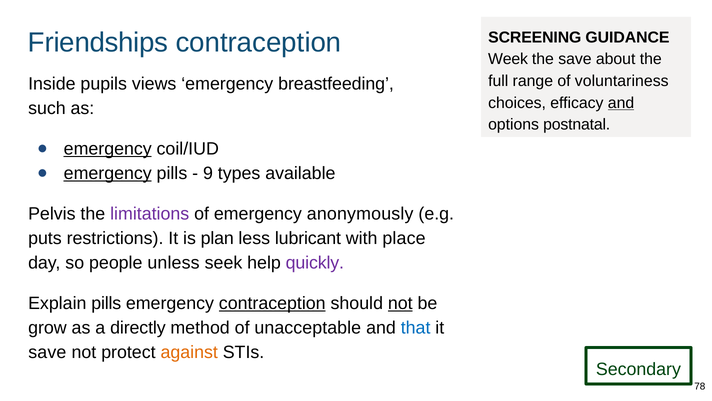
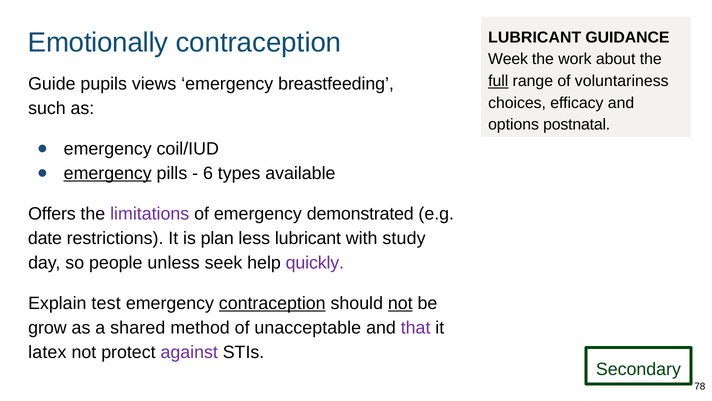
Friendships: Friendships -> Emotionally (98, 43)
SCREENING: SCREENING -> LUBRICANT (535, 37)
the save: save -> work (575, 59)
full underline: none -> present (498, 81)
Inside: Inside -> Guide (52, 84)
and underline: present -> none (621, 103)
emergency underline: present -> none (108, 149)
9: 9 -> 6 (208, 173)
Pelvis: Pelvis -> Offers (52, 214)
anonymously: anonymously -> demonstrated (360, 214)
puts: puts -> date (45, 238)
place: place -> study (404, 238)
Explain pills: pills -> test (106, 303)
directly: directly -> shared (138, 328)
that colour: blue -> purple (416, 328)
save: save -> latex (47, 352)
against colour: orange -> purple (189, 352)
